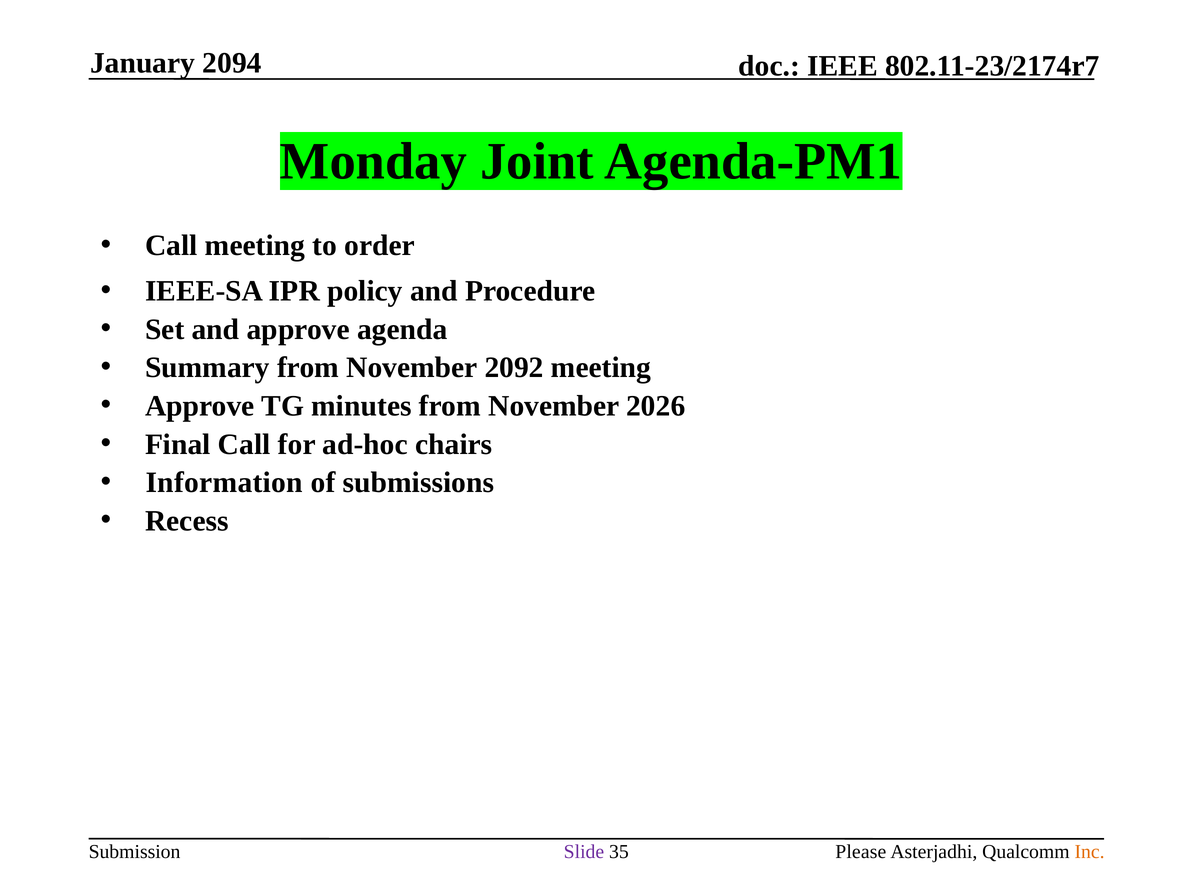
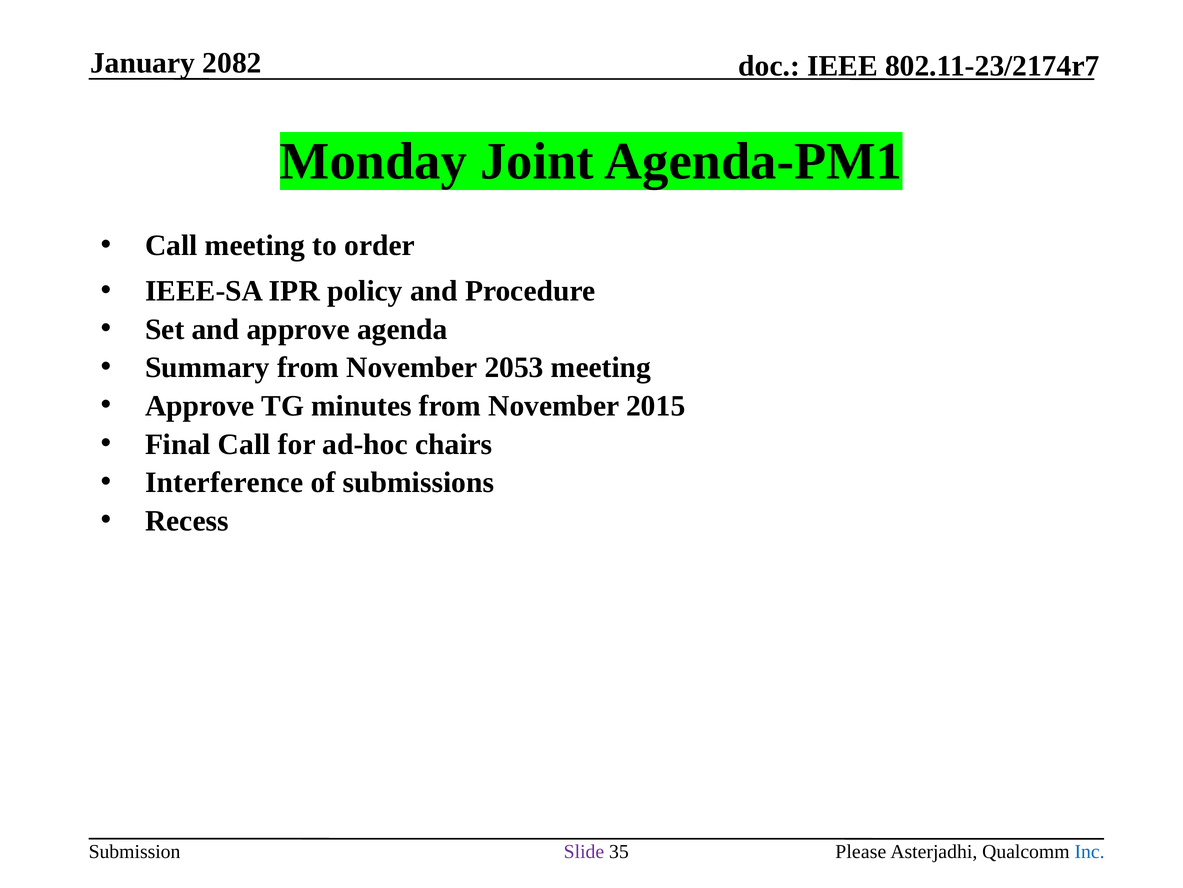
2094: 2094 -> 2082 (232, 63)
2092: 2092 -> 2053 (514, 367)
2026: 2026 -> 2015 (656, 406)
Information: Information -> Interference (224, 482)
Inc colour: orange -> blue (1090, 851)
